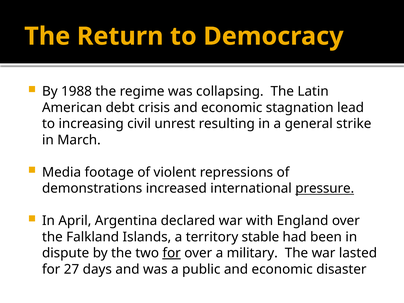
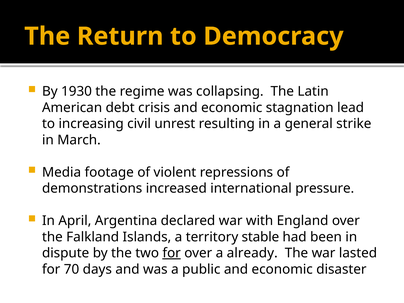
1988: 1988 -> 1930 (77, 91)
pressure underline: present -> none (325, 188)
military: military -> already (252, 253)
27: 27 -> 70 (72, 269)
